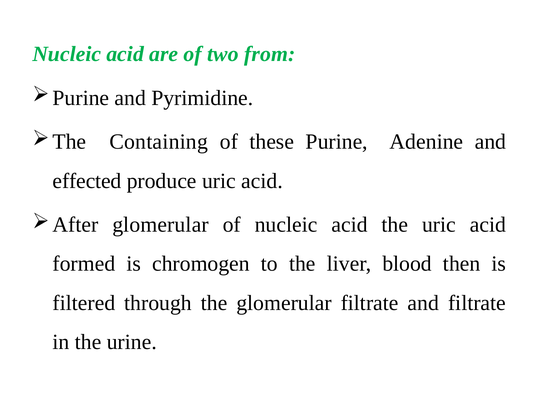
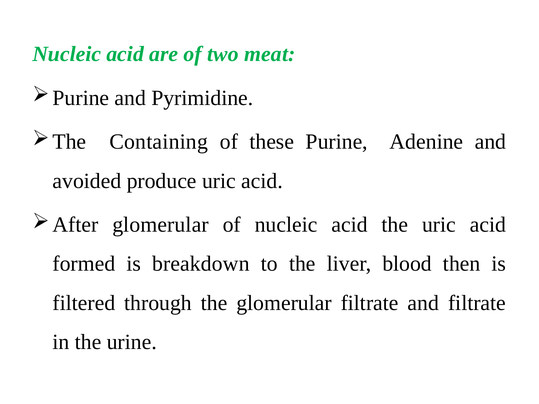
from: from -> meat (270, 54)
effected: effected -> avoided (87, 181)
chromogen: chromogen -> breakdown (201, 264)
